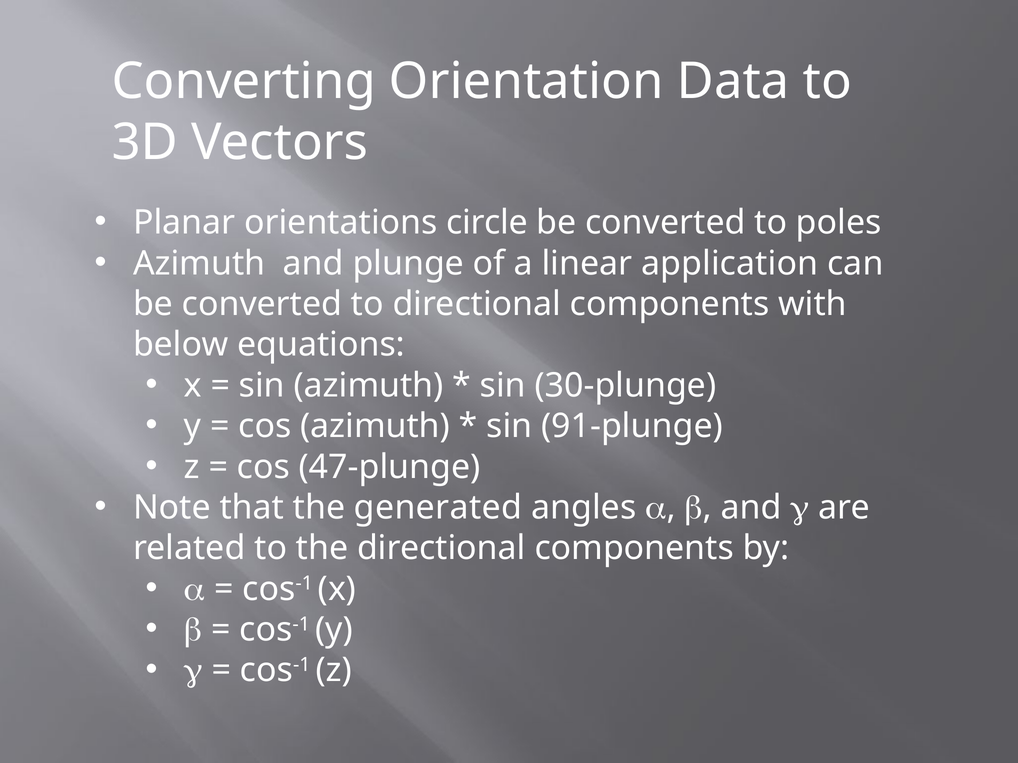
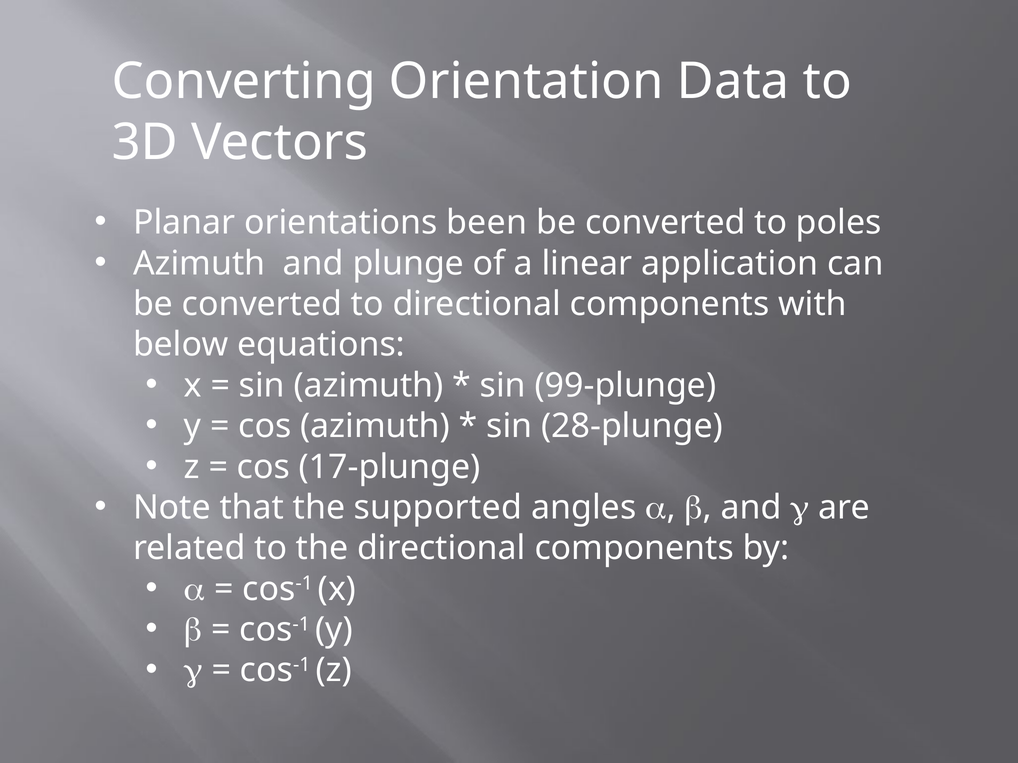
circle: circle -> been (487, 223)
30-plunge: 30-plunge -> 99-plunge (625, 386)
91-plunge: 91-plunge -> 28-plunge (632, 426)
47-plunge: 47-plunge -> 17-plunge (390, 467)
generated: generated -> supported (438, 508)
